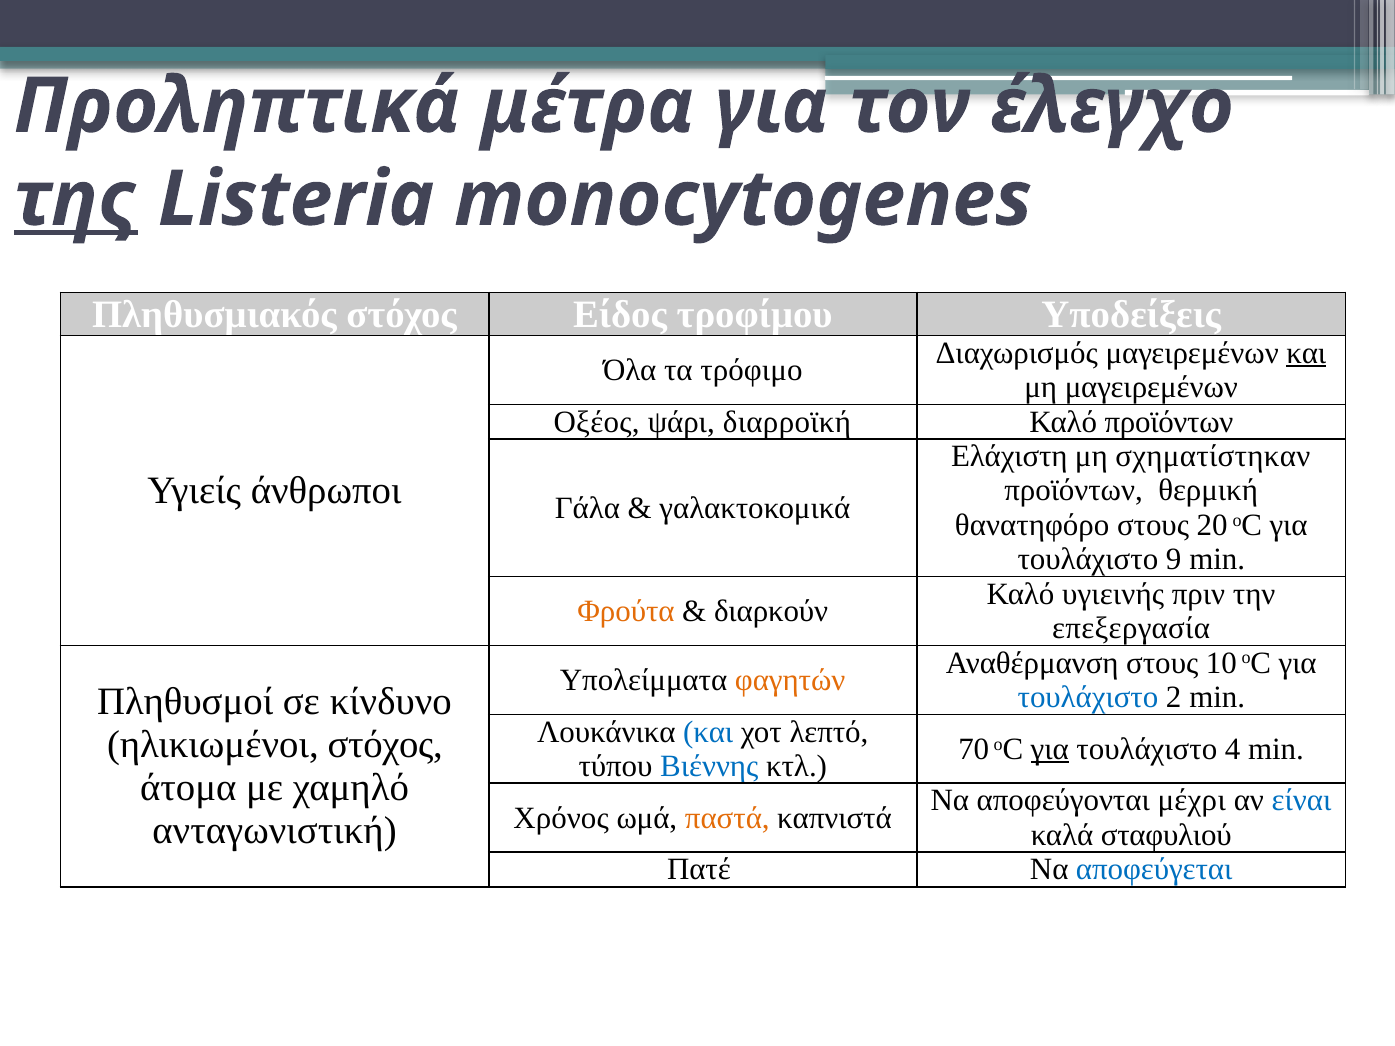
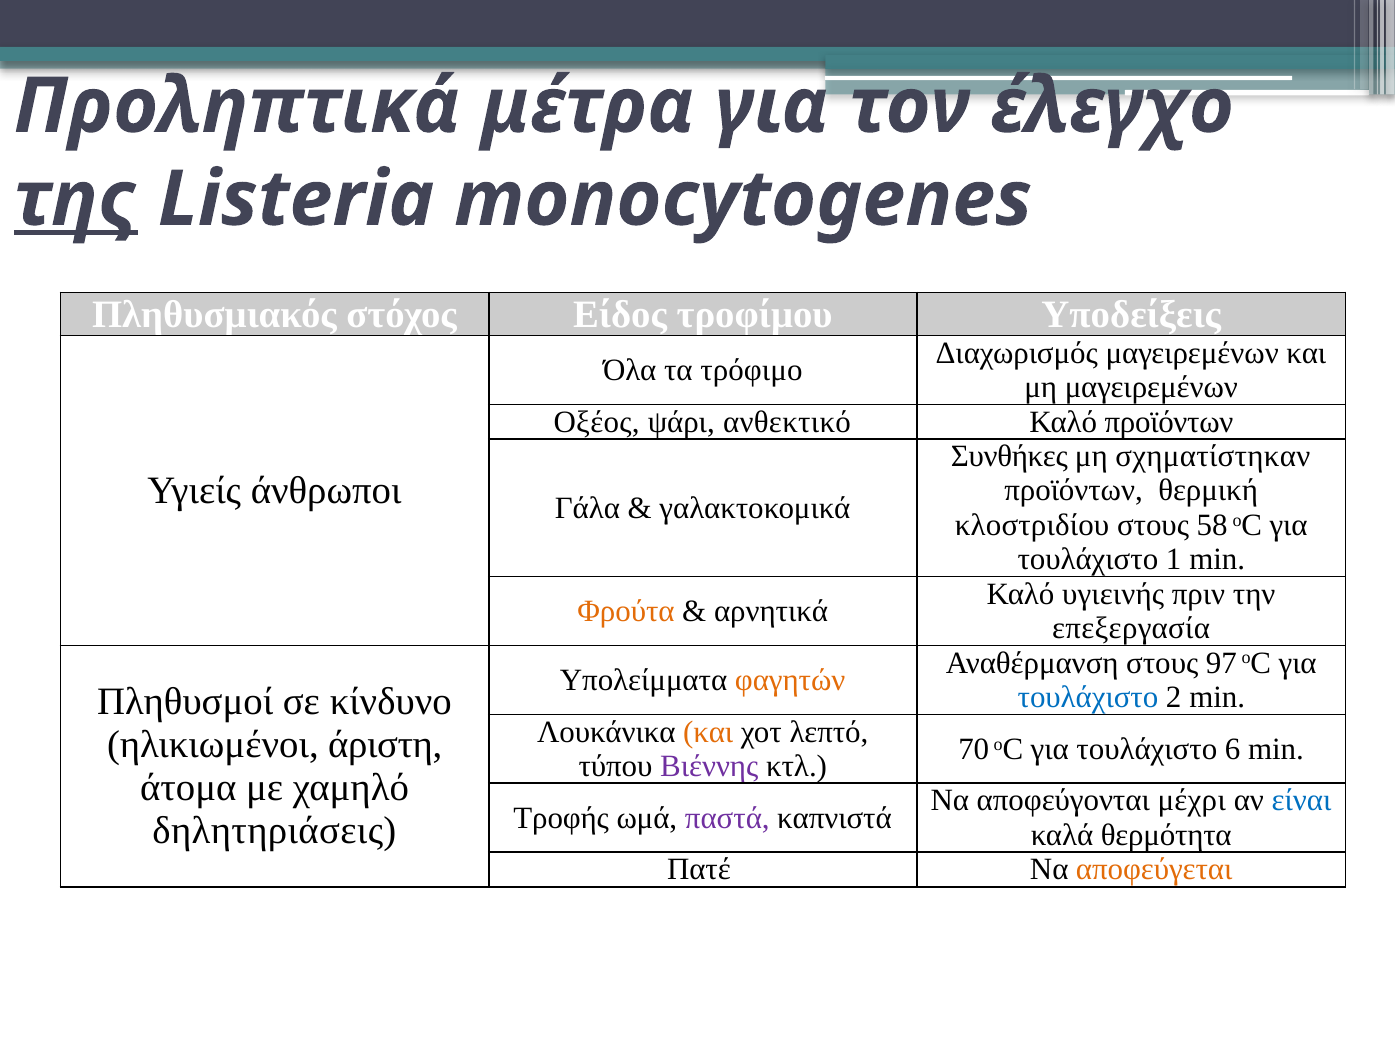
και underline: present -> none (1306, 353)
διαρροϊκή: διαρροϊκή -> ανθεκτικό (787, 422)
Ελάχιστη: Ελάχιστη -> Συνθήκες (1009, 456)
θανατηφόρο: θανατηφόρο -> κλοστριδίου (1032, 525)
20: 20 -> 58 (1212, 525)
9: 9 -> 1 (1174, 560)
διαρκούν: διαρκούν -> αρνητικά (771, 611)
10: 10 -> 97 (1221, 663)
και colour: blue -> orange (708, 732)
ηλικιωμένοι στόχος: στόχος -> άριστη (385, 745)
για underline: present -> none (1050, 749)
4: 4 -> 6 (1233, 749)
Βιέννης colour: blue -> purple (709, 766)
Χρόνος: Χρόνος -> Τροφής (561, 818)
παστά colour: orange -> purple (727, 818)
ανταγωνιστική: ανταγωνιστική -> δηλητηριάσεις (274, 831)
σταφυλιού: σταφυλιού -> θερμότητα (1166, 835)
αποφεύγεται colour: blue -> orange (1154, 870)
